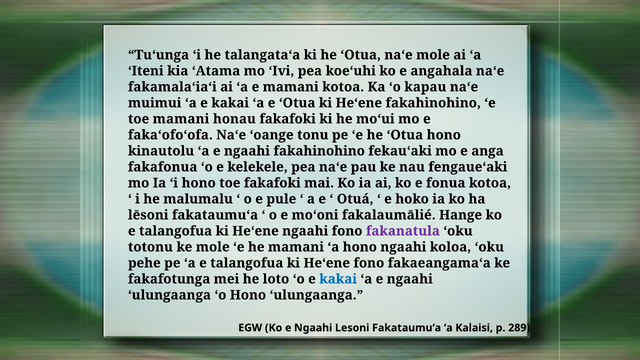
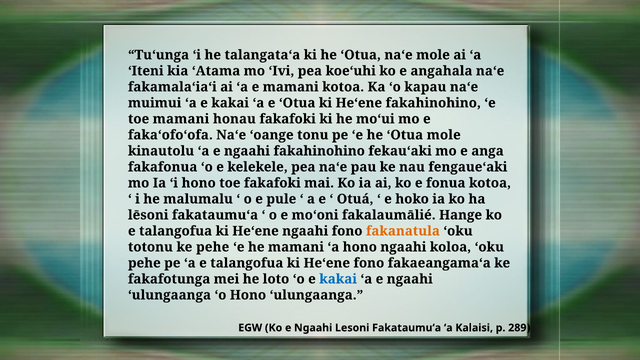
ʻOtua hono: hono -> mole (444, 135)
fakanatula colour: purple -> orange (403, 231)
ke mole: mole -> pehe (213, 247)
